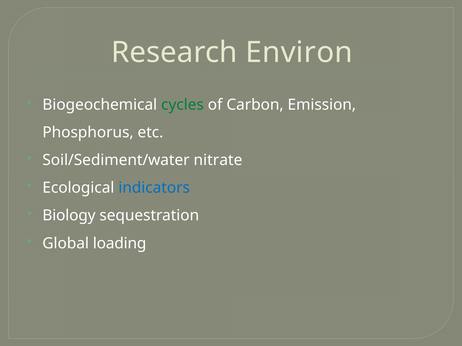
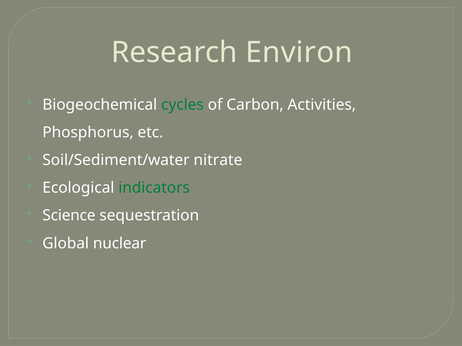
Emission: Emission -> Activities (322, 105)
indicators colour: blue -> green (154, 188)
Biology: Biology -> Science (69, 216)
loading: loading -> nuclear (120, 244)
